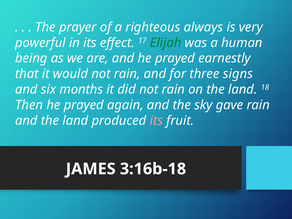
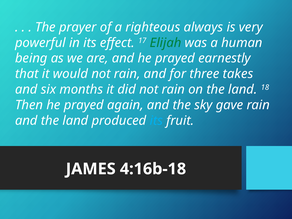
signs: signs -> takes (238, 74)
its colour: pink -> light blue (156, 121)
3:16b-18: 3:16b-18 -> 4:16b-18 (153, 169)
